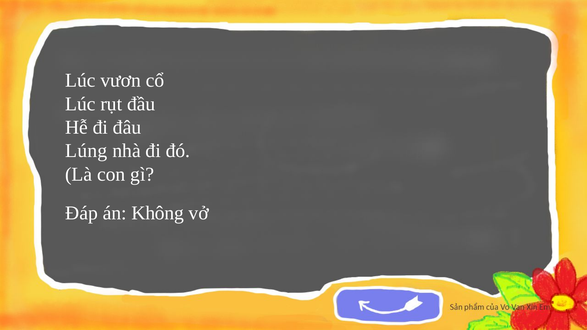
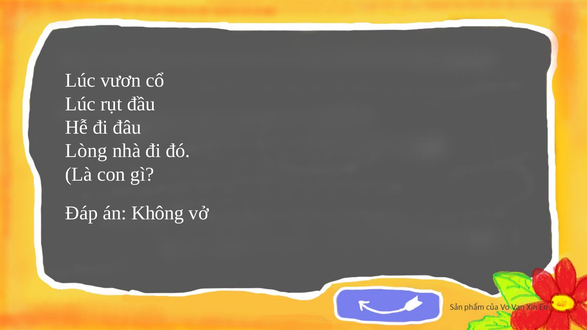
Lúng: Lúng -> Lòng (86, 151)
